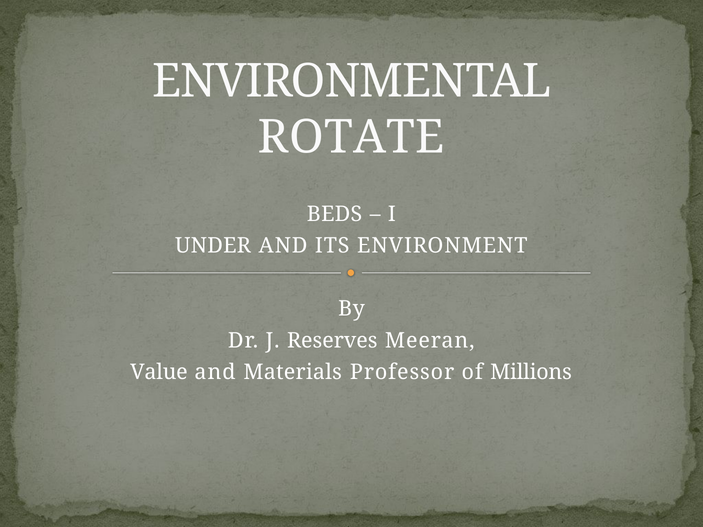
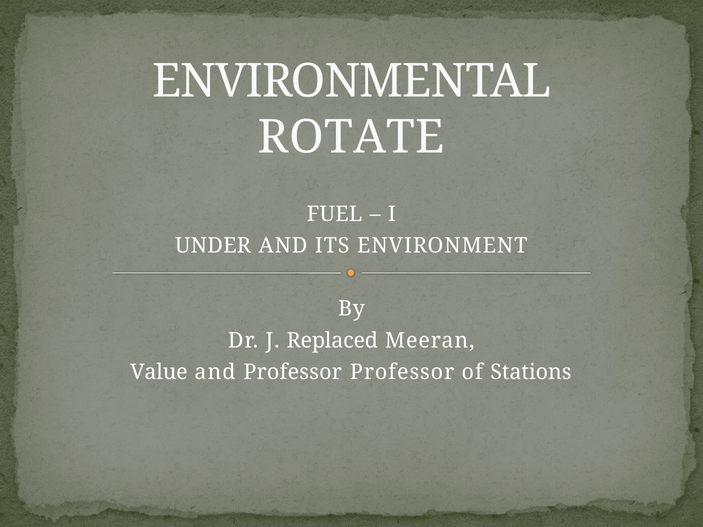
BEDS: BEDS -> FUEL (335, 214)
Reserves: Reserves -> Replaced (332, 341)
and Materials: Materials -> Professor (293, 372)
Millions: Millions -> Stations (531, 372)
